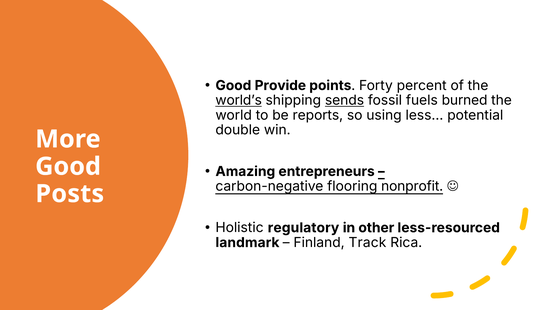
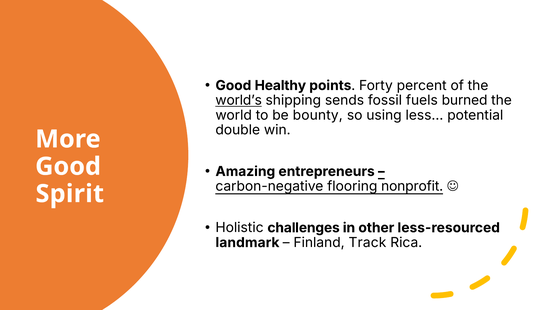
Provide: Provide -> Healthy (280, 85)
sends underline: present -> none (344, 100)
reports: reports -> bounty (318, 115)
Posts: Posts -> Spirit (70, 194)
regulatory: regulatory -> challenges (304, 228)
